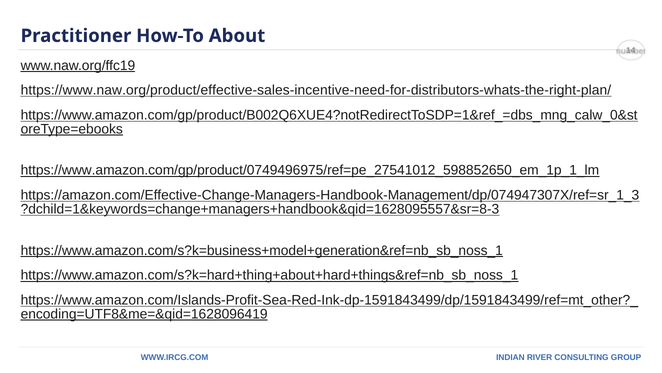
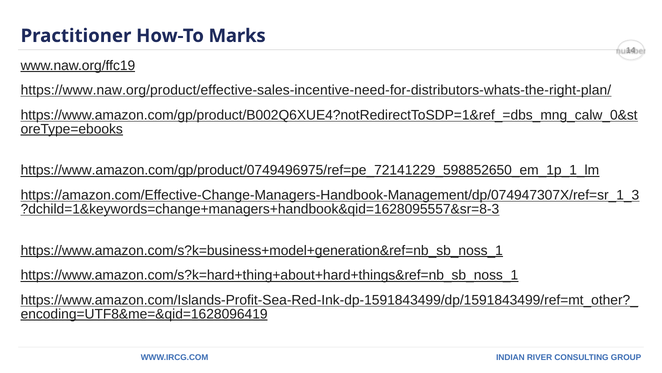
About: About -> Marks (237, 36)
https://www.amazon.com/gp/product/0749496975/ref=pe_27541012_598852650_em_1p_1_lm: https://www.amazon.com/gp/product/0749496975/ref=pe_27541012_598852650_em_1p_1_lm -> https://www.amazon.com/gp/product/0749496975/ref=pe_72141229_598852650_em_1p_1_lm (310, 170)
